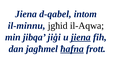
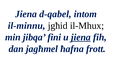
il-Aqwa: il-Aqwa -> il-Mhux (87, 25)
jiġi: jiġi -> fini (54, 37)
ħafna underline: present -> none (72, 48)
